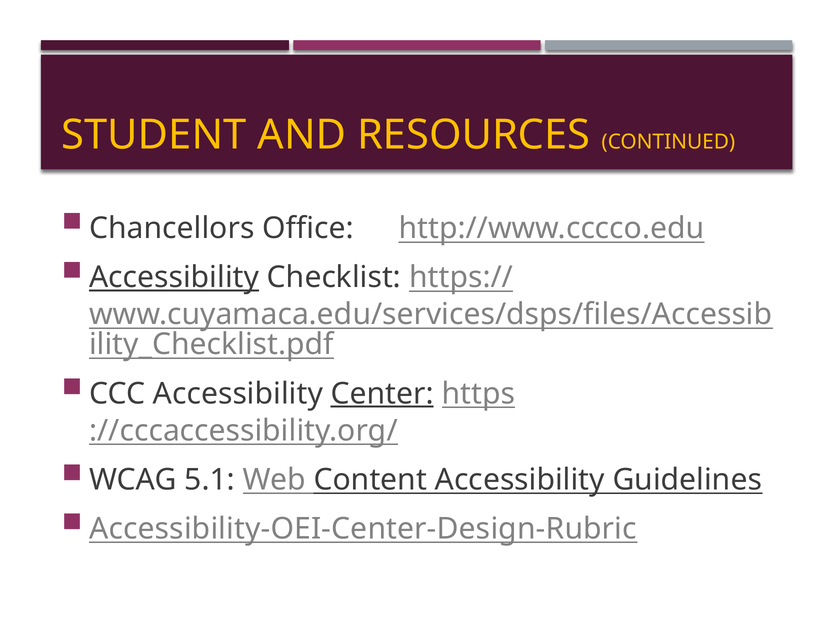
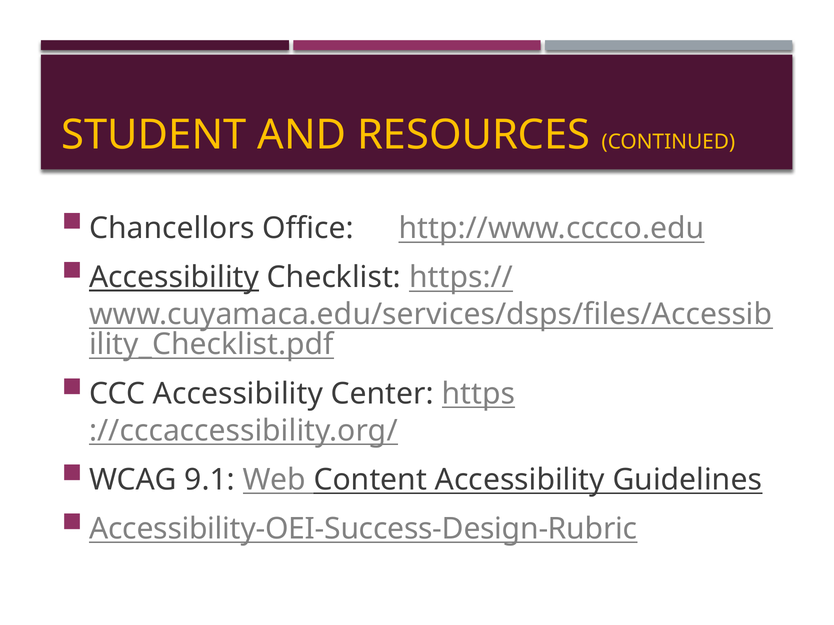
Center underline: present -> none (382, 394)
5.1: 5.1 -> 9.1 (210, 480)
Accessibility-OEI-Center-Design-Rubric: Accessibility-OEI-Center-Design-Rubric -> Accessibility-OEI-Success-Design-Rubric (363, 529)
